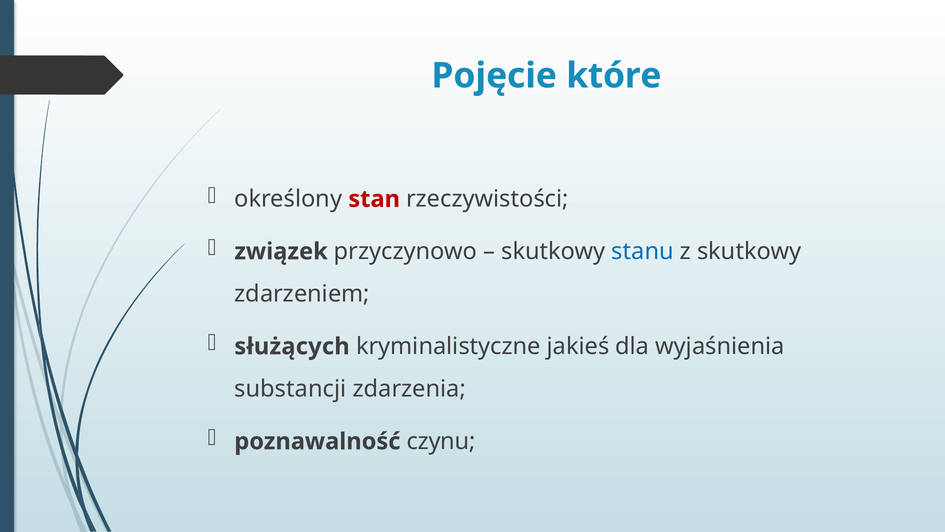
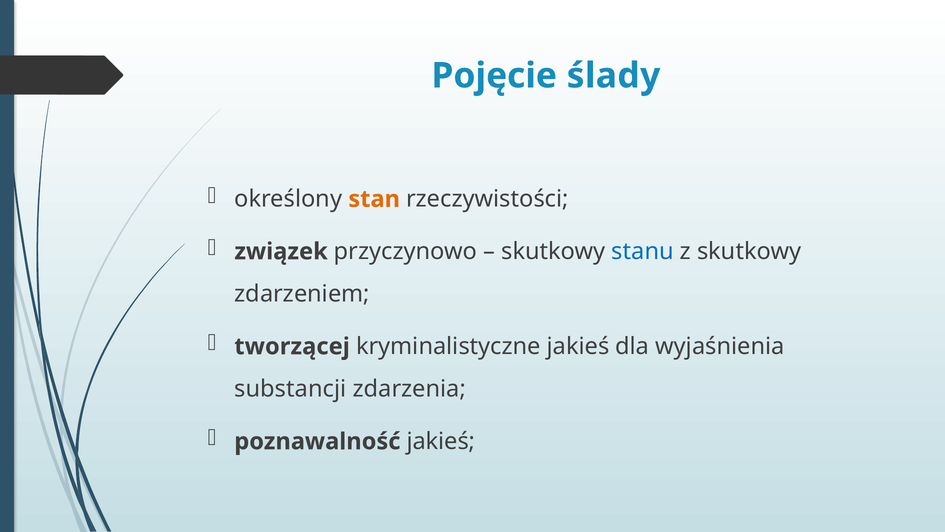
które: które -> ślady (614, 76)
stan colour: red -> orange (374, 199)
służących: służących -> tworzącej (292, 346)
poznawalność czynu: czynu -> jakieś (441, 441)
